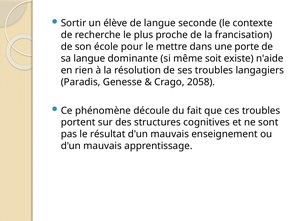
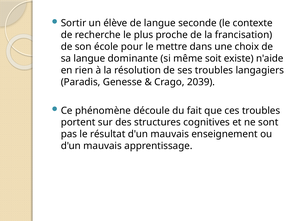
porte: porte -> choix (247, 47)
2058: 2058 -> 2039 (201, 82)
